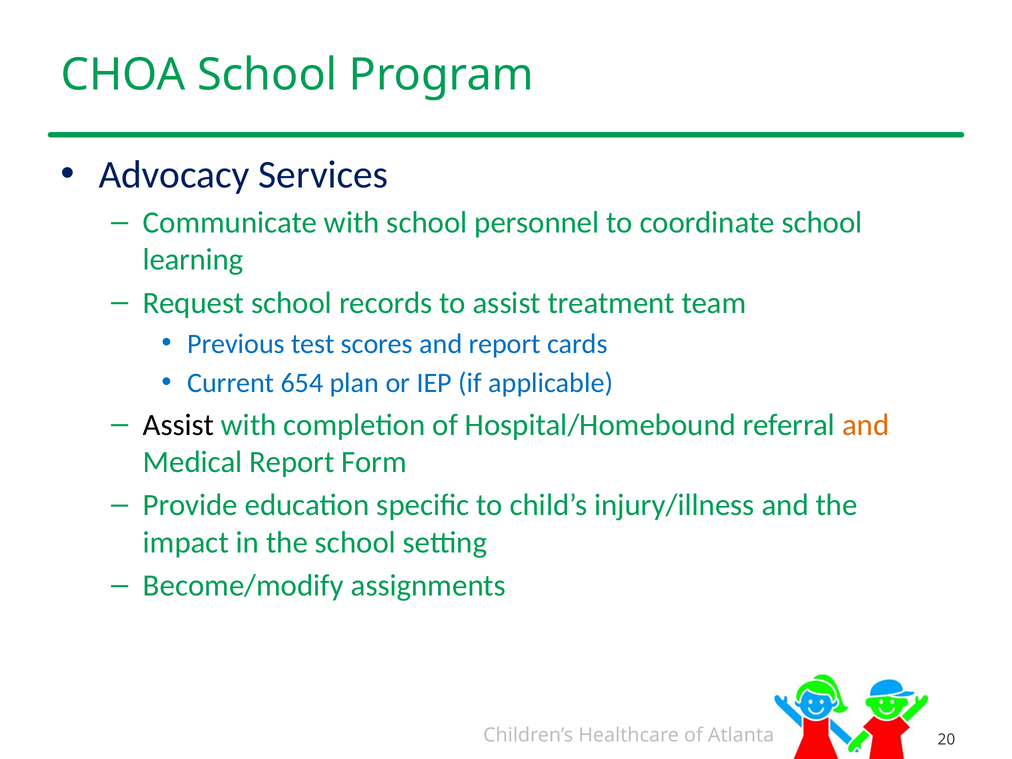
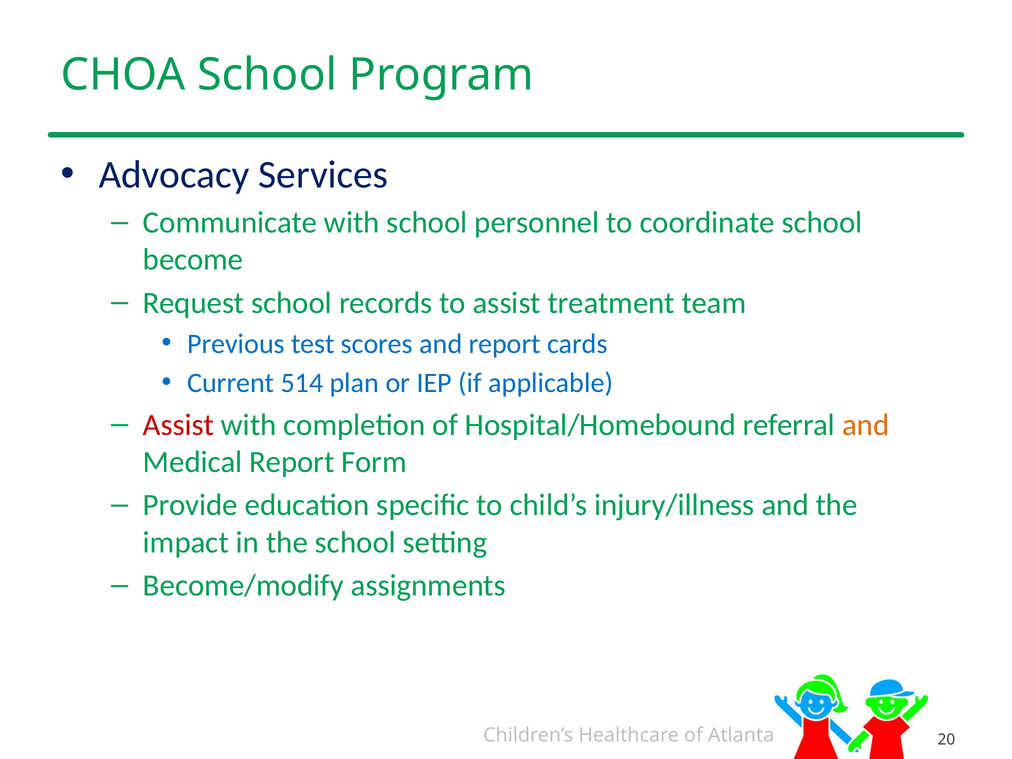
learning: learning -> become (193, 260)
654: 654 -> 514 (302, 383)
Assist colour: black -> red (178, 425)
